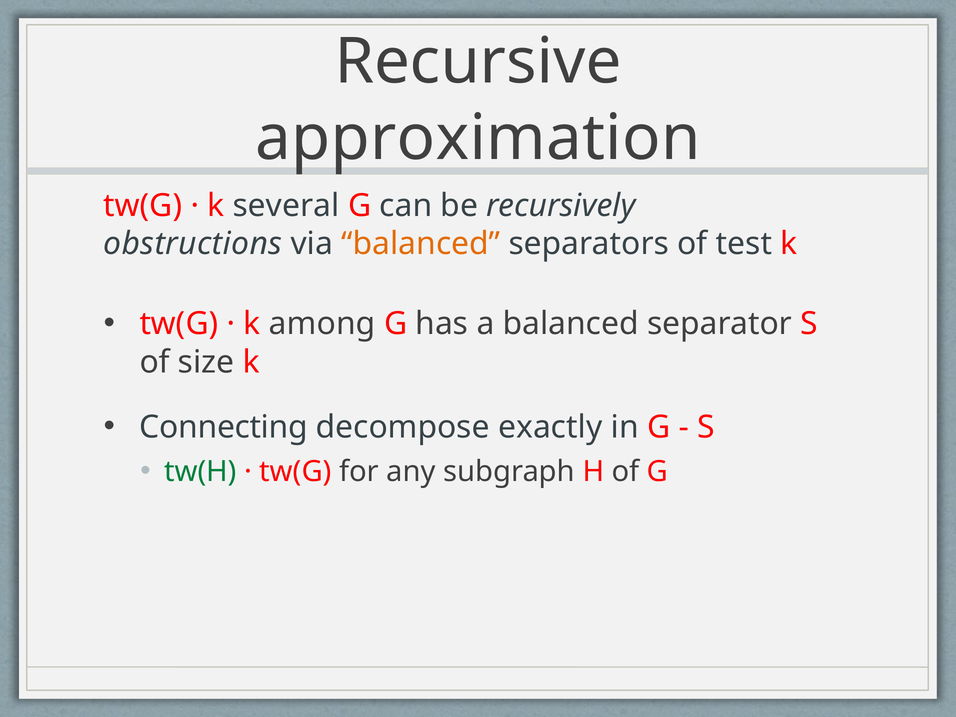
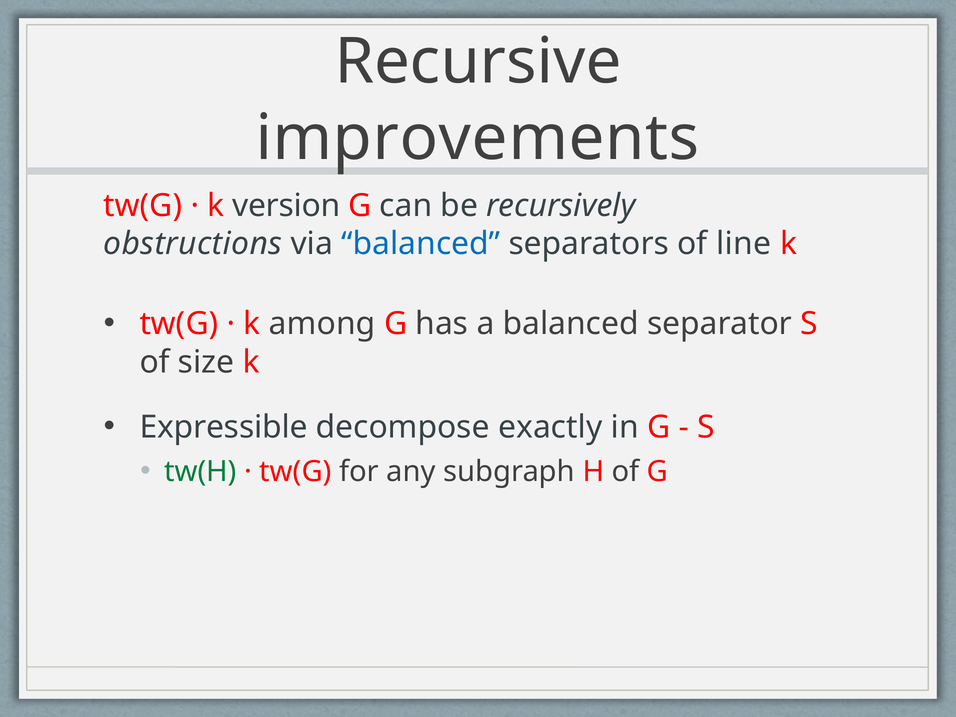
approximation: approximation -> improvements (478, 138)
several: several -> version (286, 206)
balanced colour: orange -> blue (421, 244)
test: test -> line (744, 244)
Connecting: Connecting -> Expressible (224, 427)
